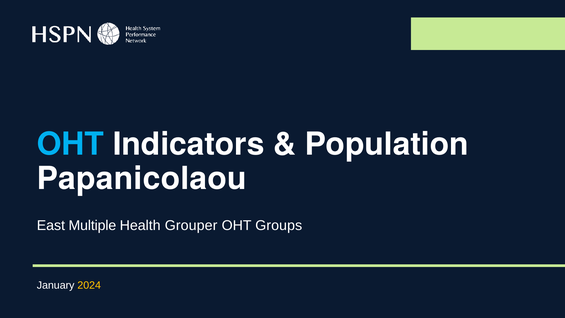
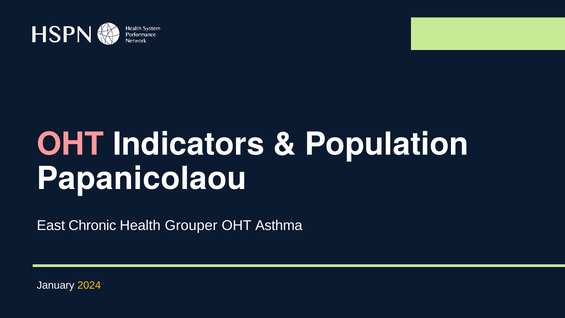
OHT colour: light blue -> pink (70, 144)
Multiple: Multiple -> Chronic (92, 225)
Groups: Groups -> Asthma (279, 225)
